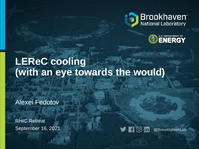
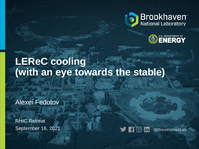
would: would -> stable (149, 72)
